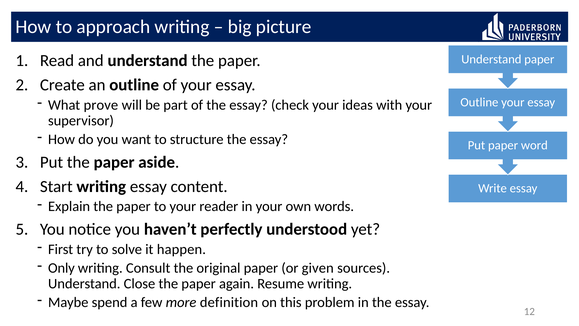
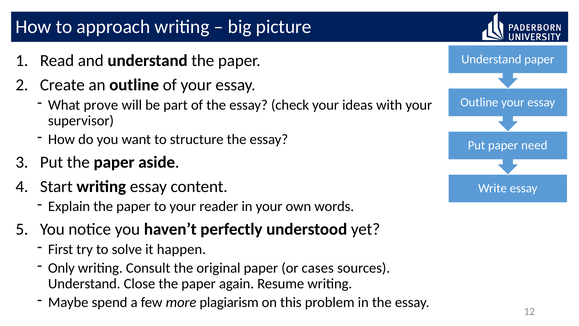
word: word -> need (534, 145)
given: given -> cases (318, 268)
definition: definition -> plagiarism (229, 302)
